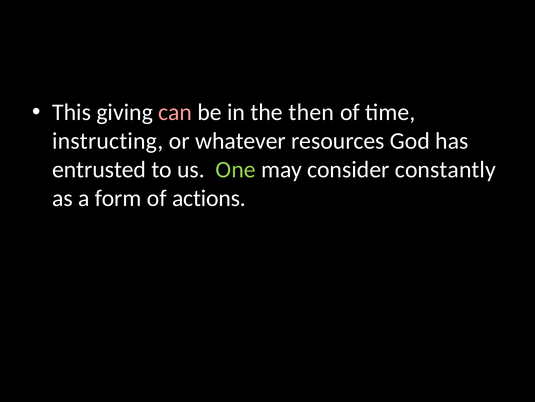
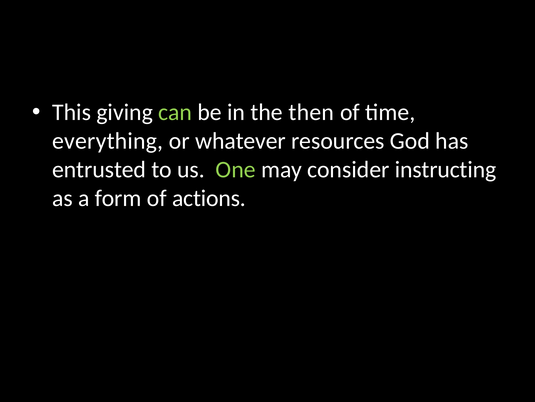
can colour: pink -> light green (175, 112)
instructing: instructing -> everything (108, 141)
constantly: constantly -> instructing (446, 169)
